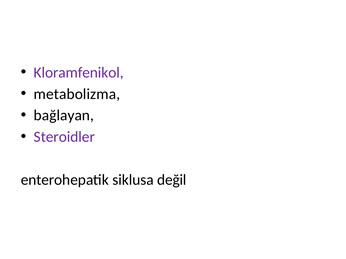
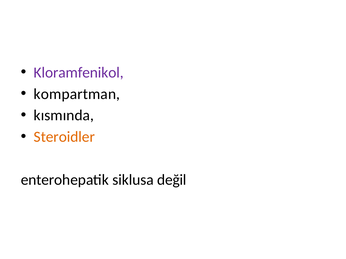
metabolizma: metabolizma -> kompartman (77, 94)
bağlayan: bağlayan -> kısmında (64, 116)
Steroidler colour: purple -> orange (64, 137)
